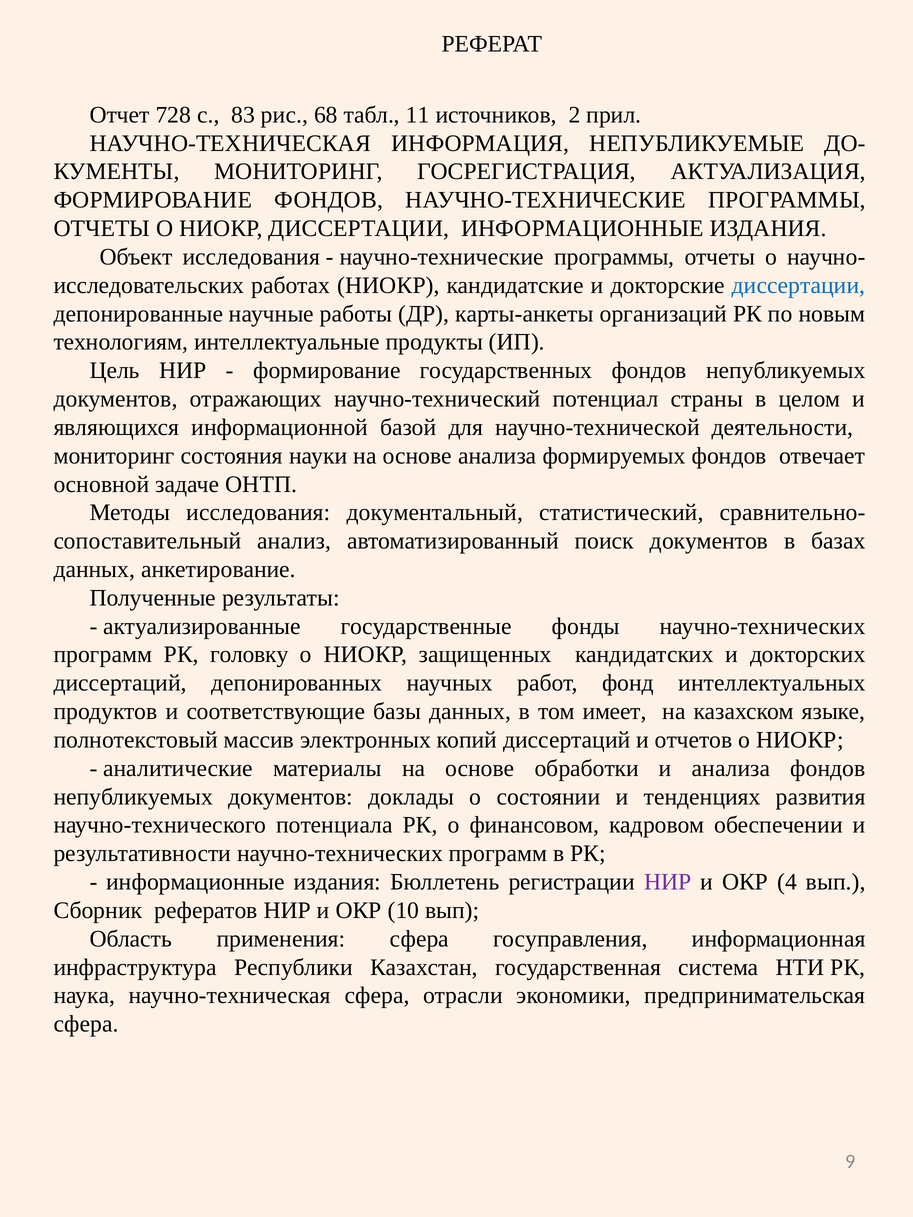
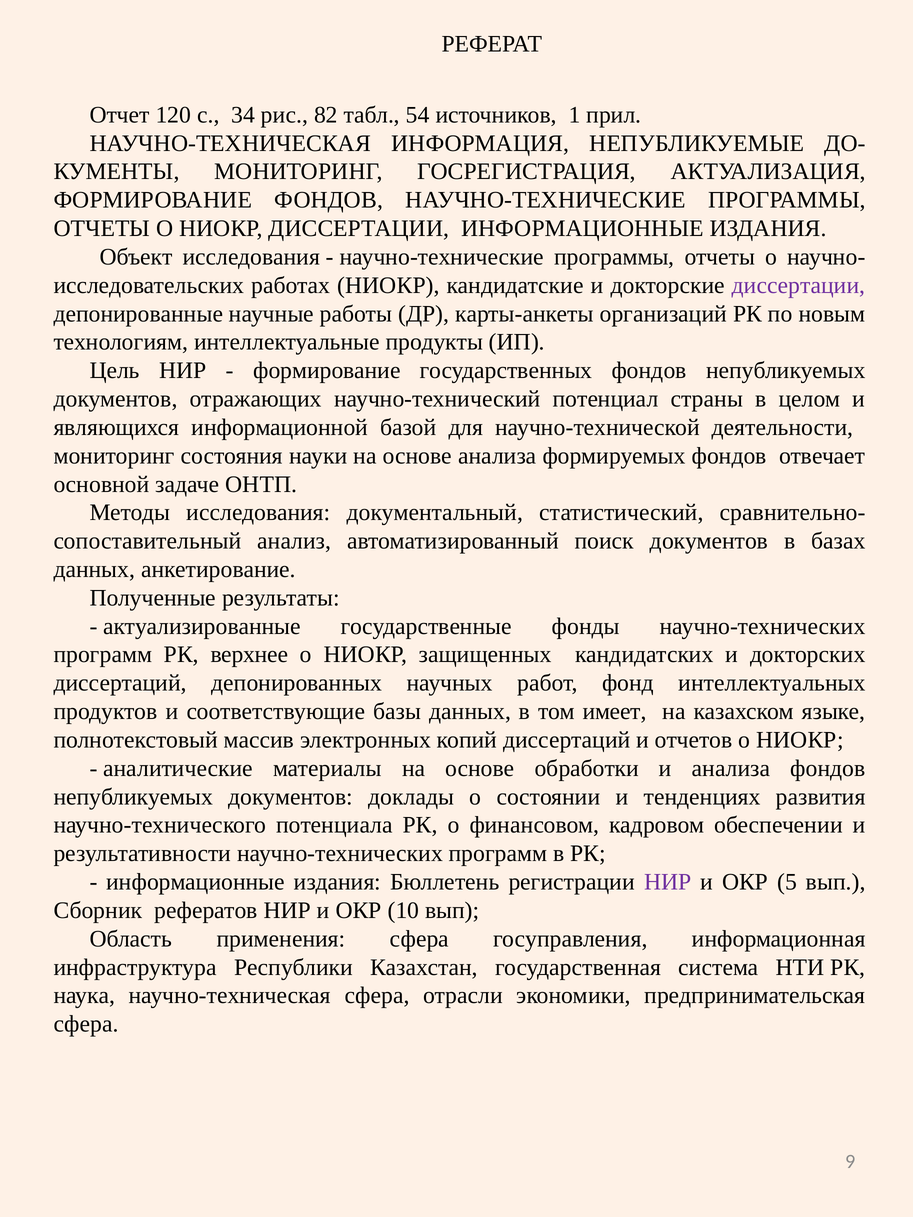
728: 728 -> 120 (173, 115)
83: 83 -> 34 (243, 115)
68: 68 -> 82 (326, 115)
11: 11 -> 54 (418, 115)
2: 2 -> 1 (575, 115)
диссертации colour: blue -> purple (799, 285)
головку: головку -> верхнее (249, 655)
4: 4 -> 5 (787, 882)
